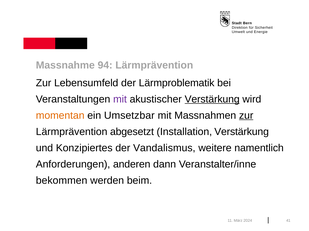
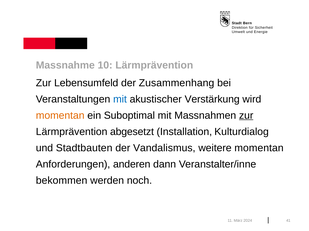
94: 94 -> 10 (105, 66)
Lärmproblematik: Lärmproblematik -> Zusammenhang (177, 83)
mit colour: purple -> blue (120, 99)
Verstärkung underline: present -> none (212, 99)
Umsetzbar: Umsetzbar -> Suboptimal (129, 116)
Installation Verstärkung: Verstärkung -> Kulturdialog (242, 132)
Konzipiertes: Konzipiertes -> Stadtbauten (84, 148)
weitere namentlich: namentlich -> momentan (259, 148)
beim: beim -> noch (139, 181)
